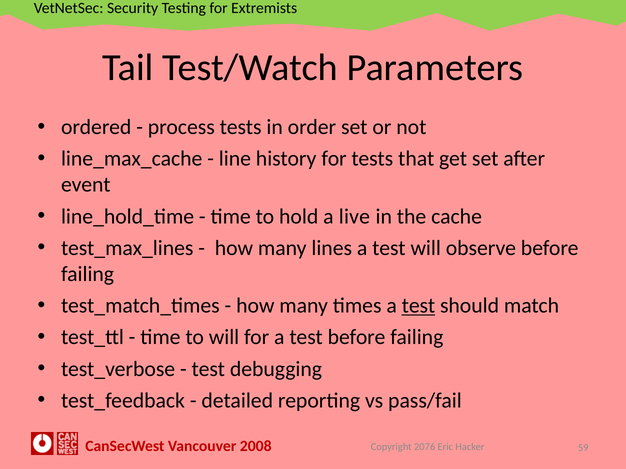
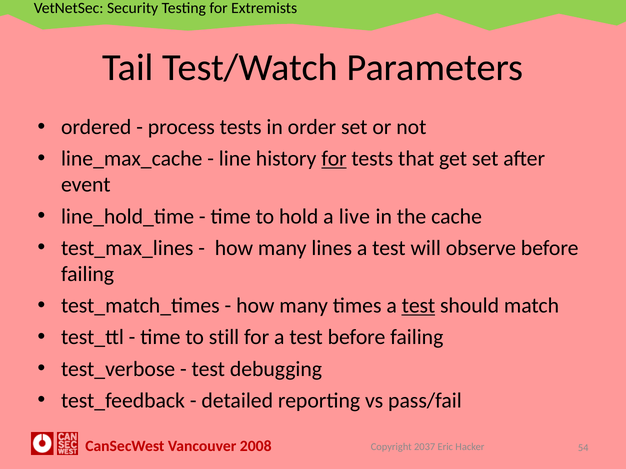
for underline: none -> present (334, 159)
to will: will -> still (224, 338)
2076: 2076 -> 2037 (425, 447)
59: 59 -> 54 (583, 448)
